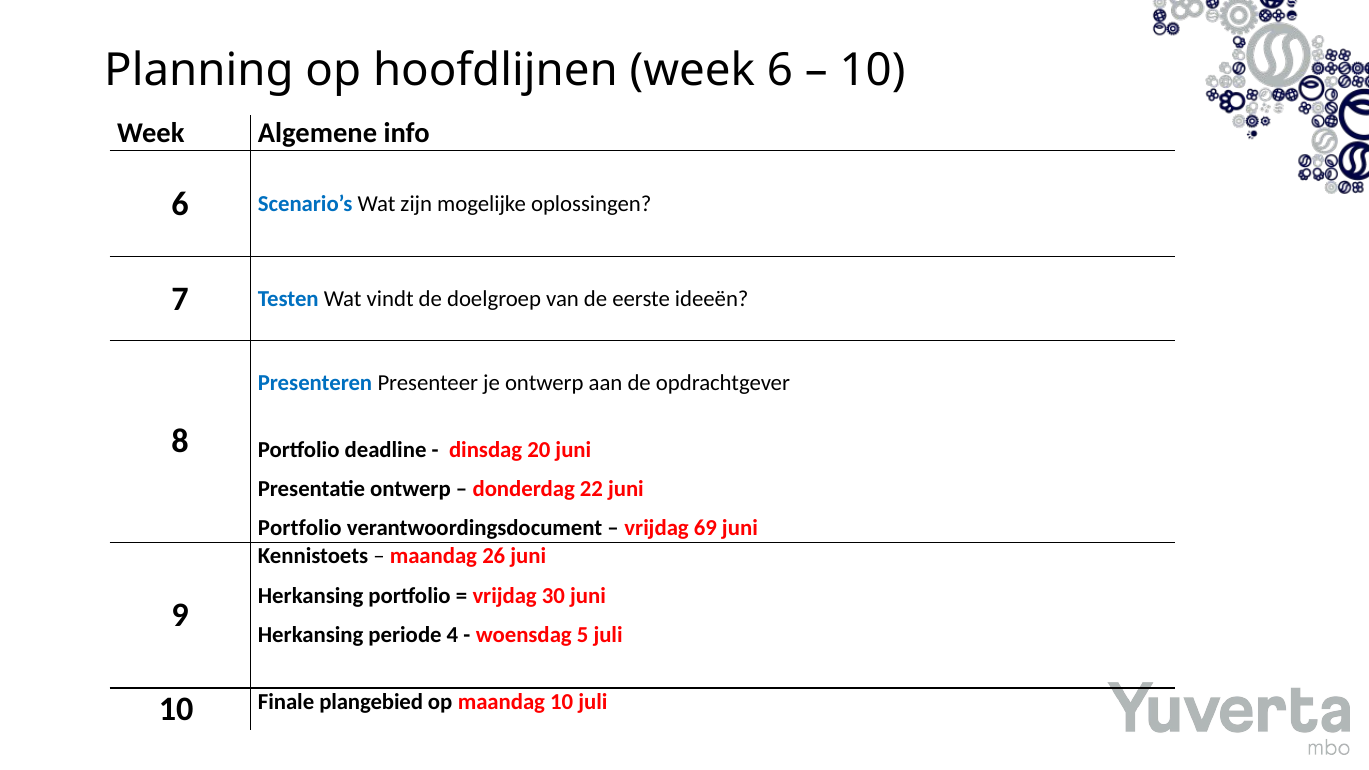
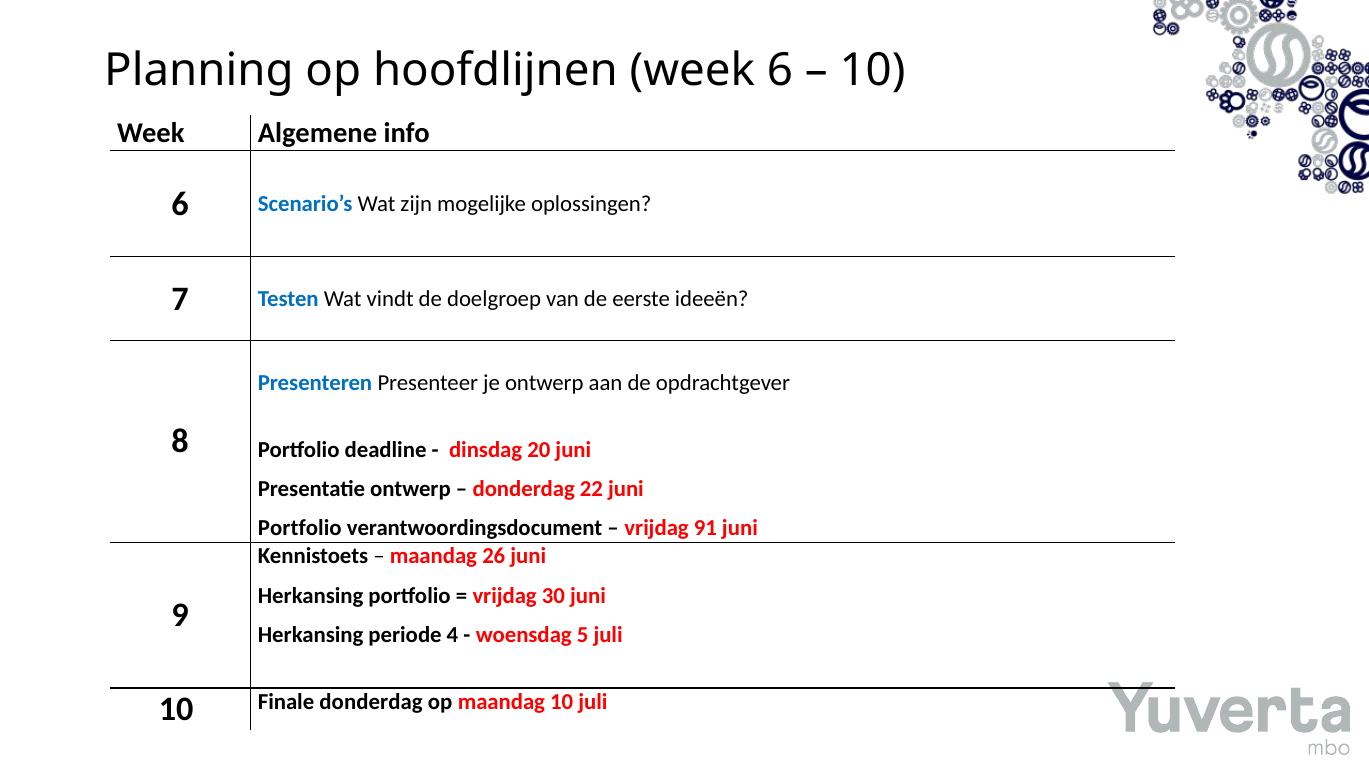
69: 69 -> 91 (705, 528)
Finale plangebied: plangebied -> donderdag (371, 702)
